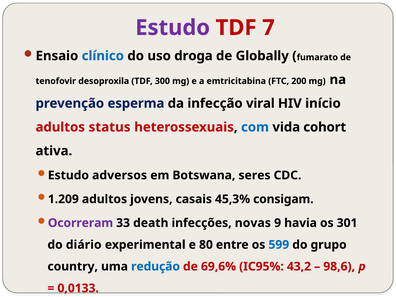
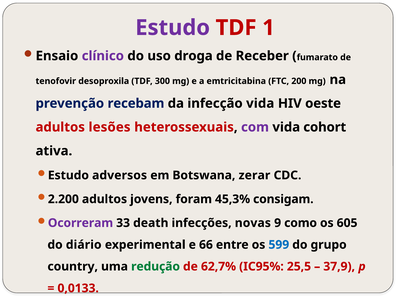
7: 7 -> 1 (268, 28)
clínico colour: blue -> purple (103, 56)
Globally: Globally -> Receber (262, 56)
esperma: esperma -> recebam (136, 103)
infecção viral: viral -> vida (260, 103)
início: início -> oeste (323, 103)
status: status -> lesões (110, 127)
com colour: blue -> purple (255, 127)
seres: seres -> zerar (254, 175)
1.209: 1.209 -> 2.200 (63, 199)
casais: casais -> foram (194, 199)
havia: havia -> como (301, 223)
301: 301 -> 605 (347, 223)
80: 80 -> 66 (206, 245)
redução colour: blue -> green (156, 266)
69,6%: 69,6% -> 62,7% (219, 266)
43,2: 43,2 -> 25,5 (299, 266)
98,6: 98,6 -> 37,9 (339, 266)
